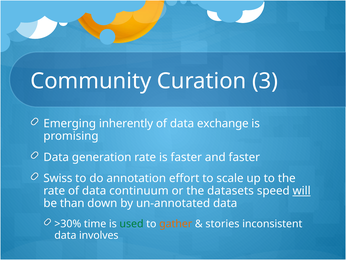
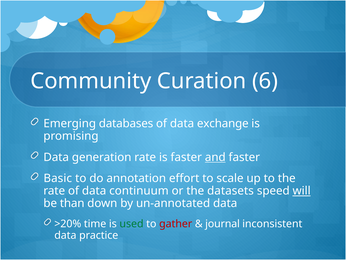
3: 3 -> 6 (265, 81)
inherently: inherently -> databases (126, 123)
and underline: none -> present (215, 157)
Swiss: Swiss -> Basic (58, 178)
>30%: >30% -> >20% (68, 223)
gather colour: orange -> red (176, 223)
stories: stories -> journal (223, 223)
involves: involves -> practice (99, 235)
